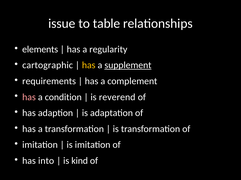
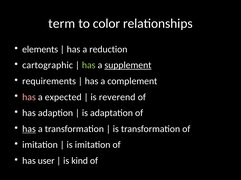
issue: issue -> term (62, 24)
table: table -> color (107, 24)
regularity: regularity -> reduction (108, 49)
has colour: yellow -> light green (89, 65)
condition: condition -> expected (63, 97)
has underline: none -> present (29, 129)
into: into -> user (46, 161)
